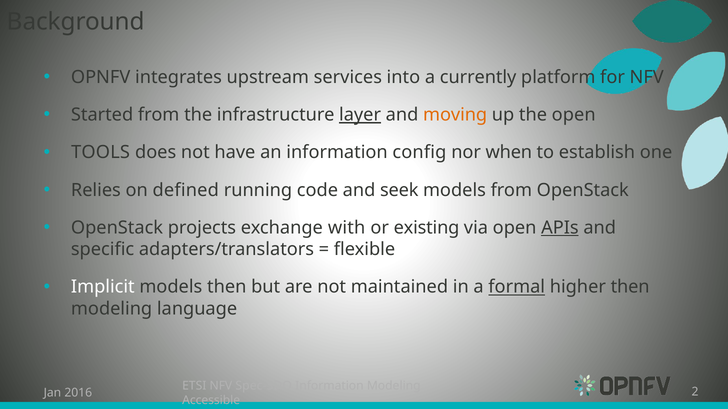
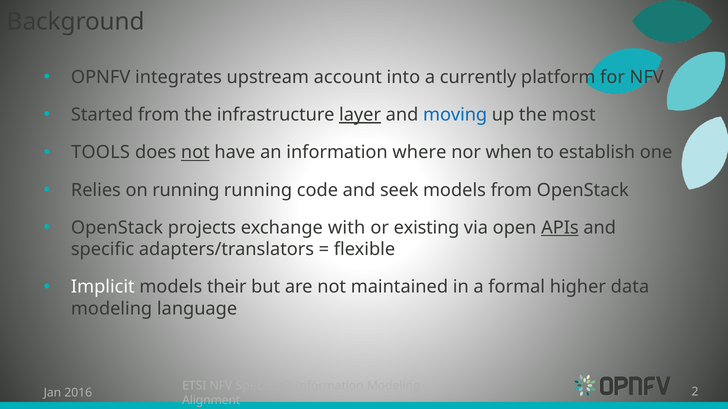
services: services -> account (348, 77)
moving colour: orange -> blue (455, 115)
the open: open -> most (574, 115)
not underline: none -> present (195, 153)
config: config -> where (419, 153)
on defined: defined -> running (186, 190)
models then: then -> their (227, 287)
formal underline: present -> none (517, 287)
higher then: then -> data (630, 287)
Accessible: Accessible -> Alignment (211, 401)
